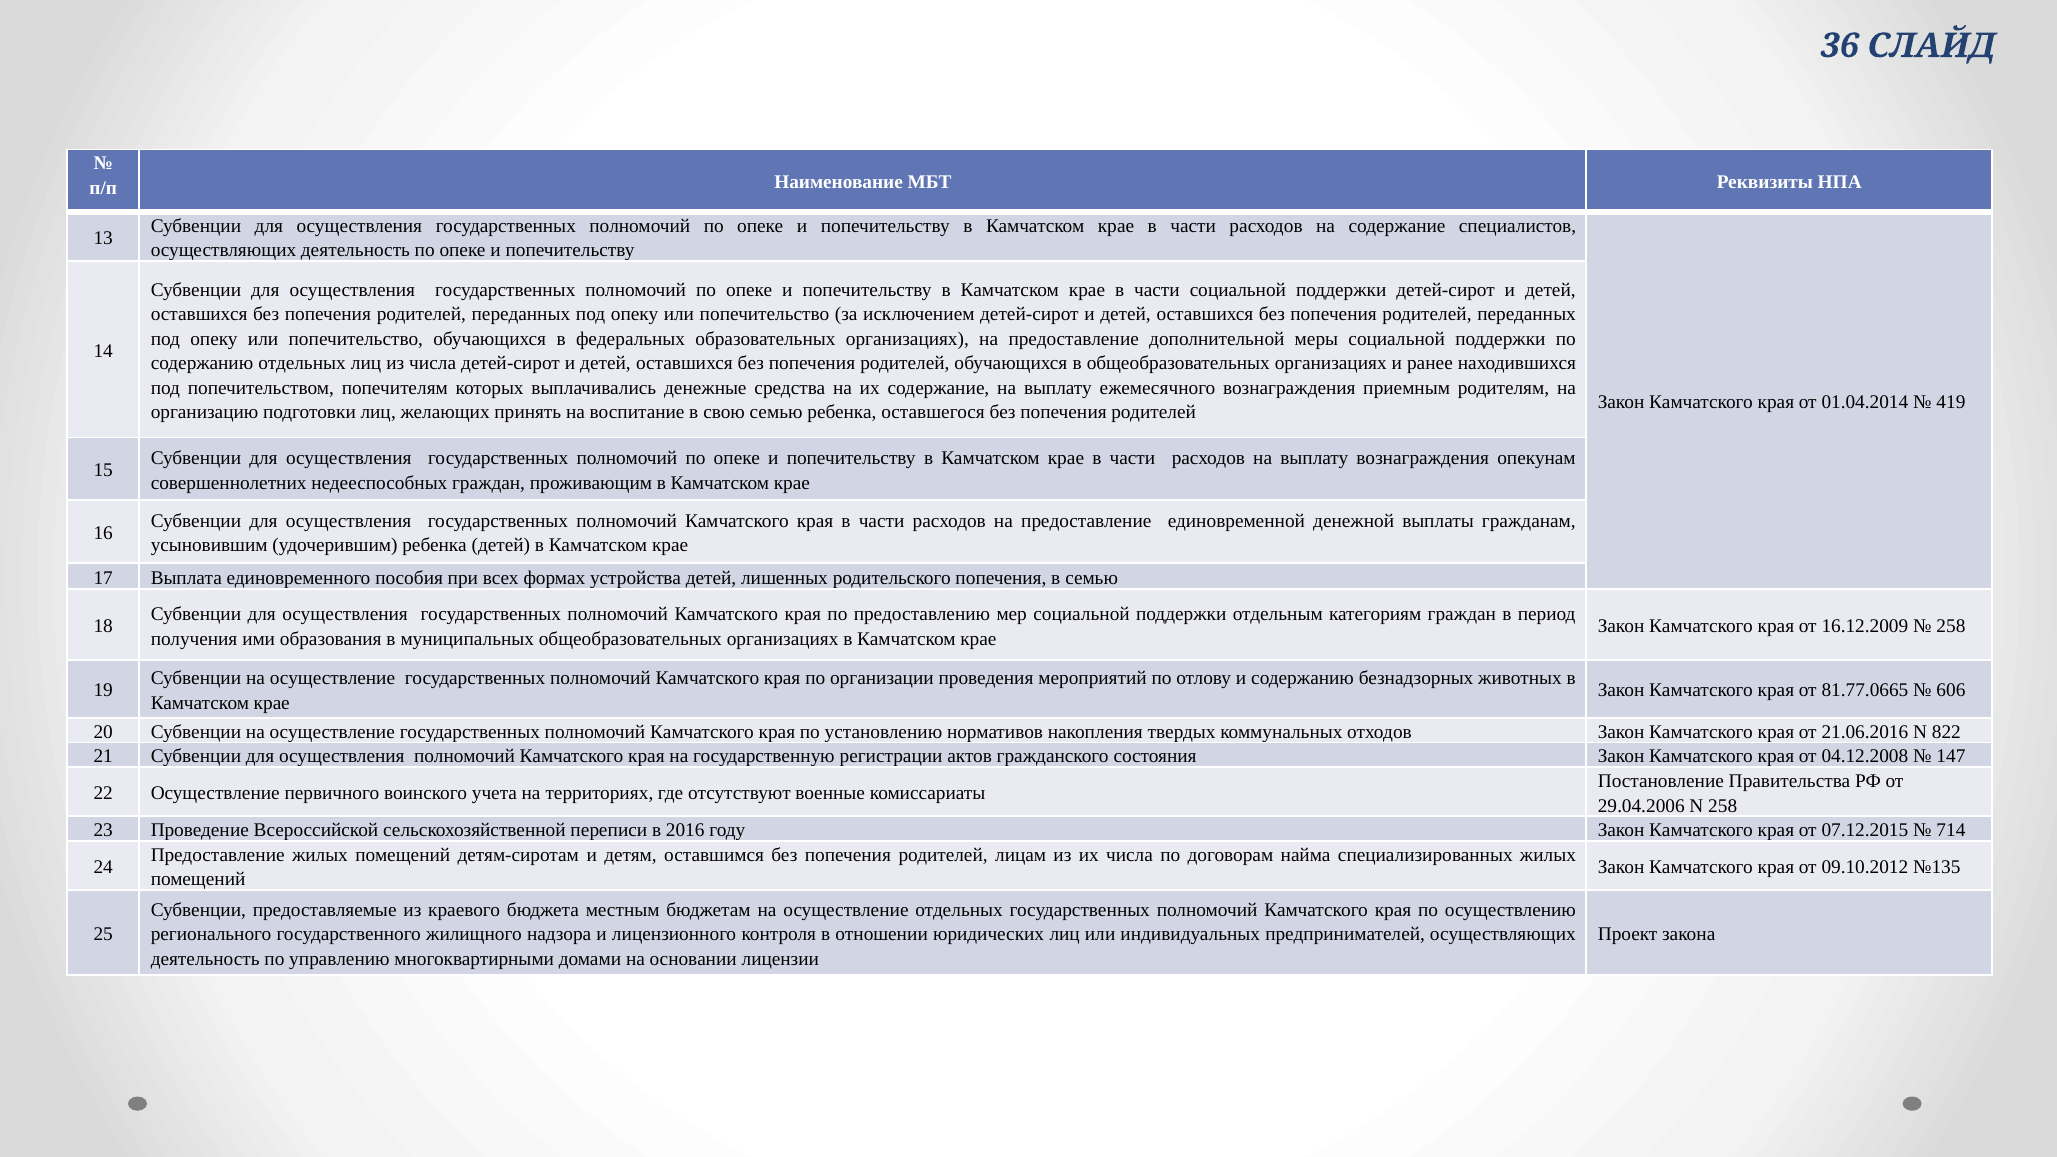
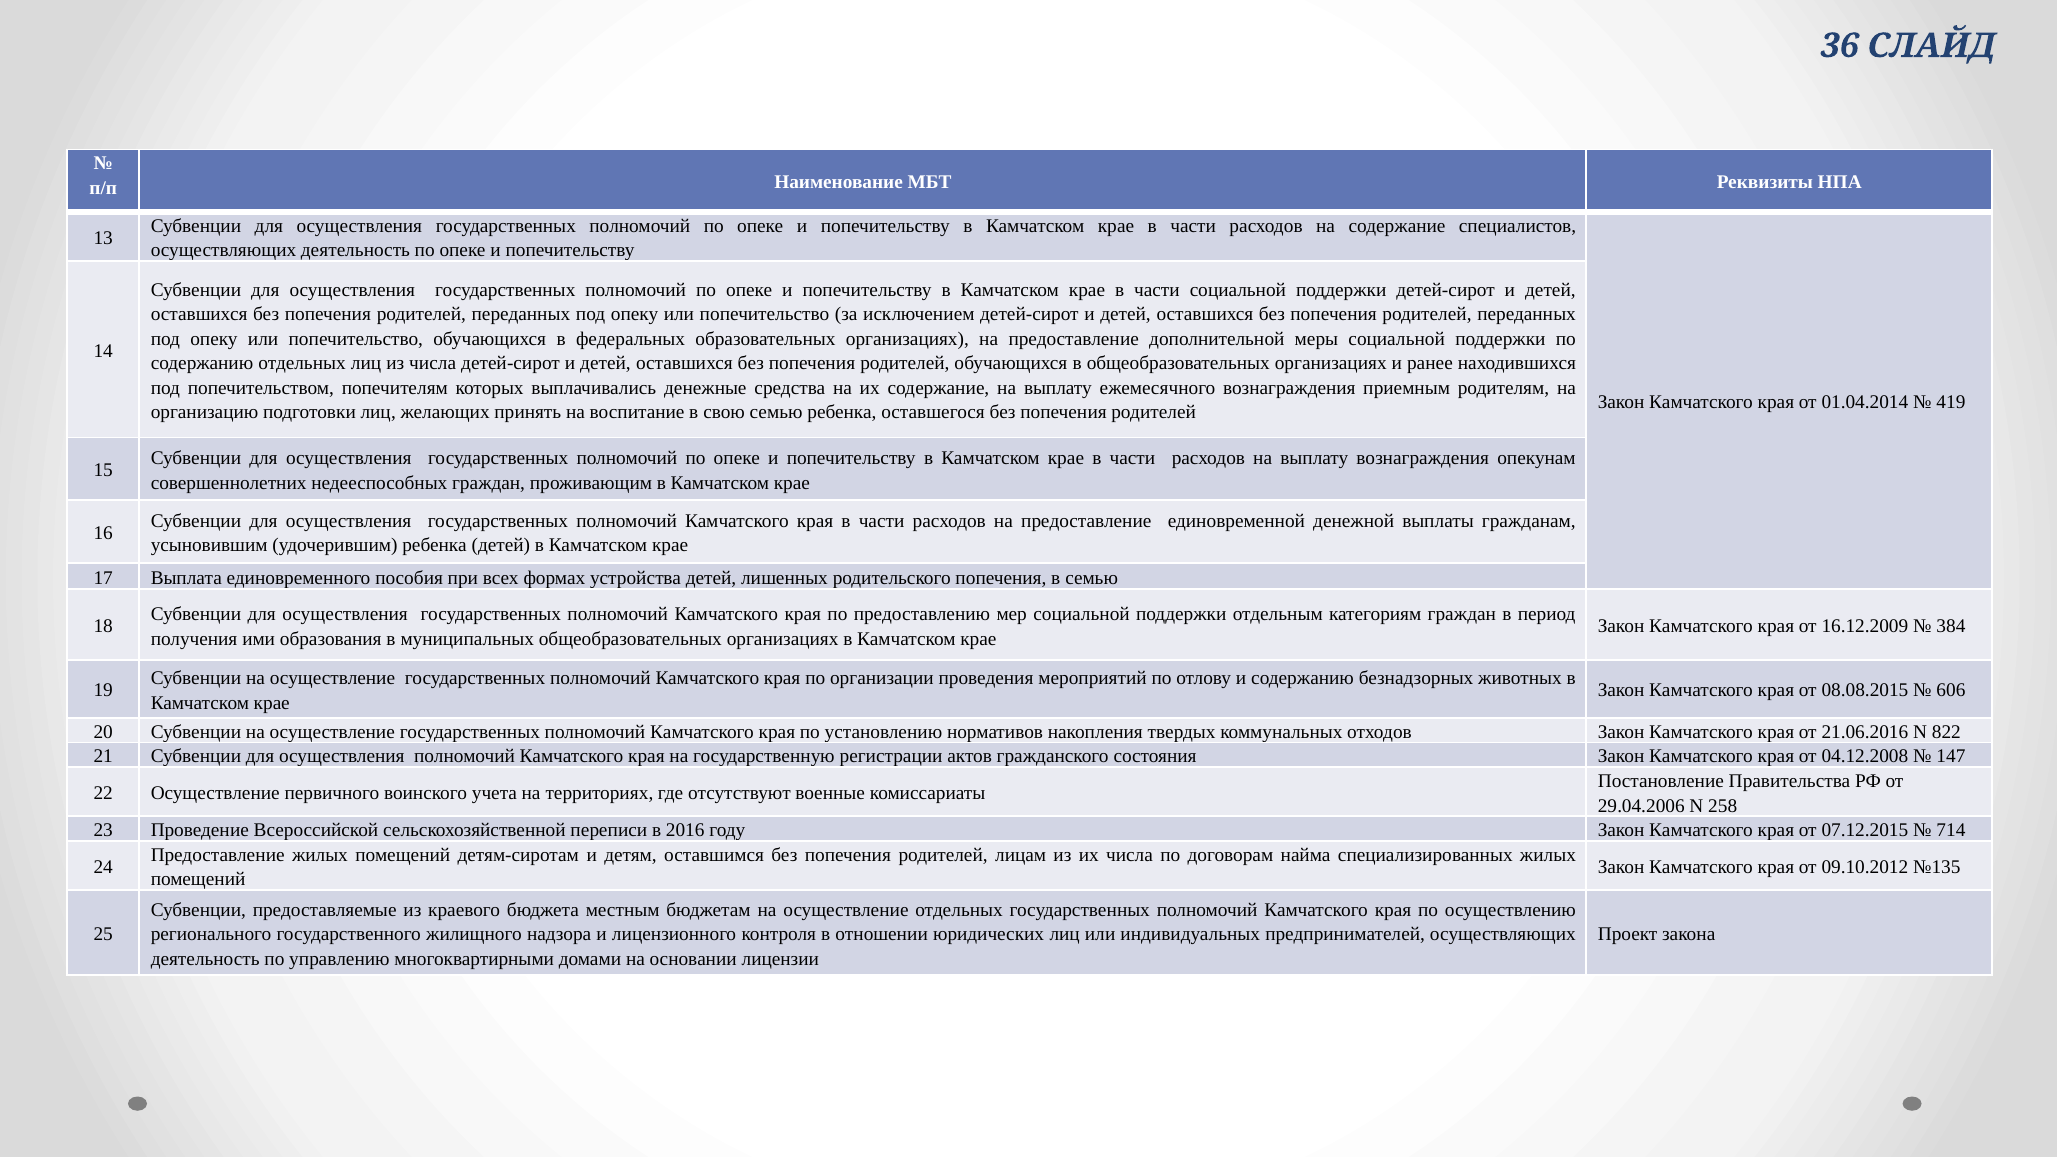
258: 258 -> 384 (1951, 626)
81.77.0665: 81.77.0665 -> 08.08.2015 (1865, 691)
